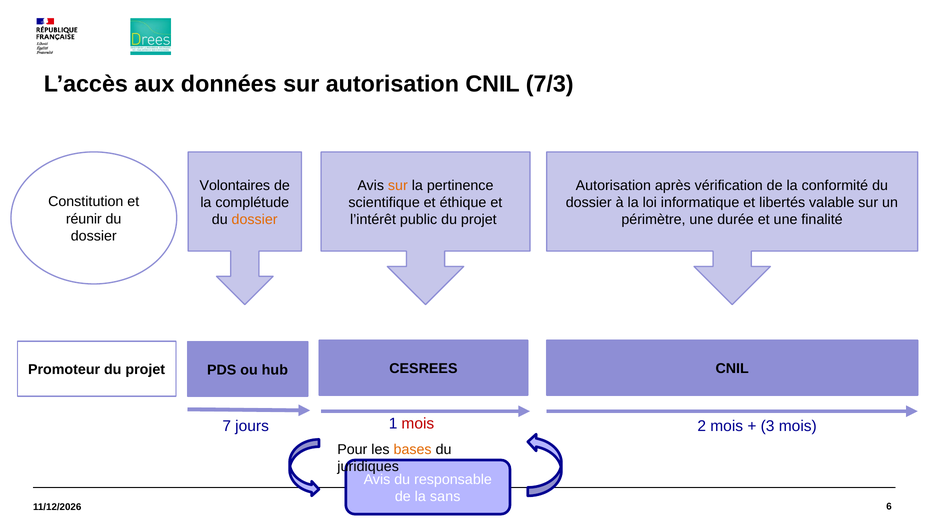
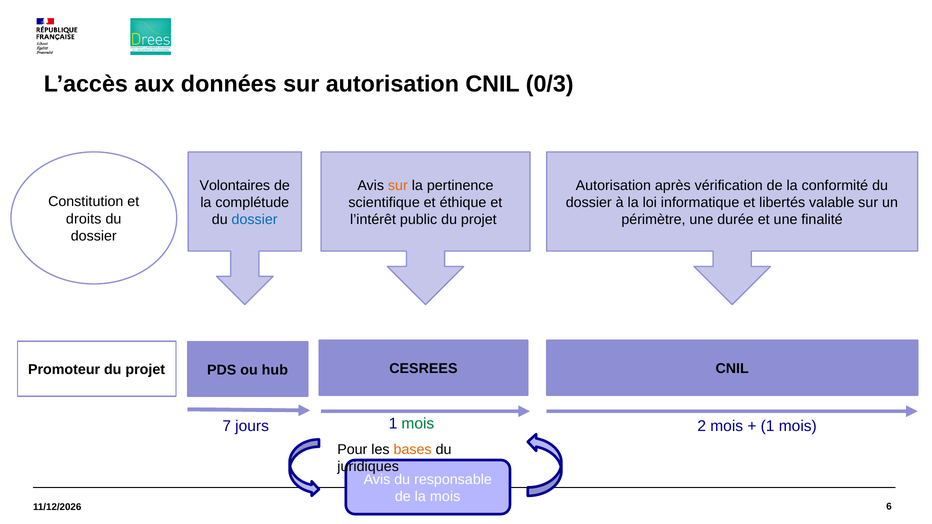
7/3: 7/3 -> 0/3 (550, 84)
réunir: réunir -> droits (84, 219)
dossier colour: orange -> blue (255, 220)
mois colour: red -> green (418, 424)
3: 3 -> 1 (768, 426)
la sans: sans -> mois (445, 497)
